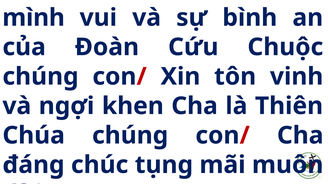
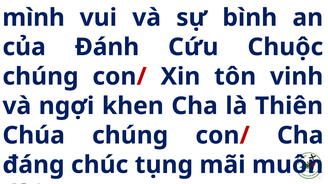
Đoàn: Đoàn -> Đánh (107, 47)
